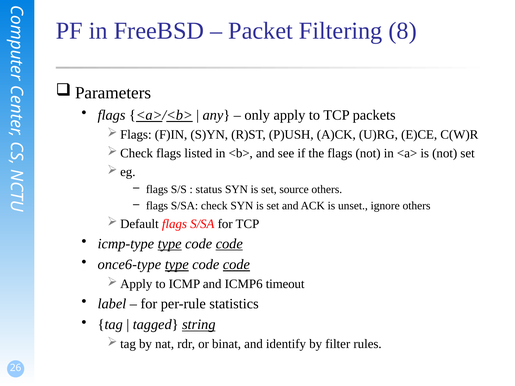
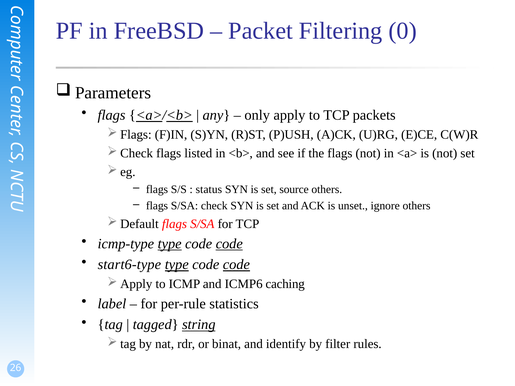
8: 8 -> 0 (403, 31)
once6-type: once6-type -> start6-type (129, 265)
timeout: timeout -> caching (285, 284)
